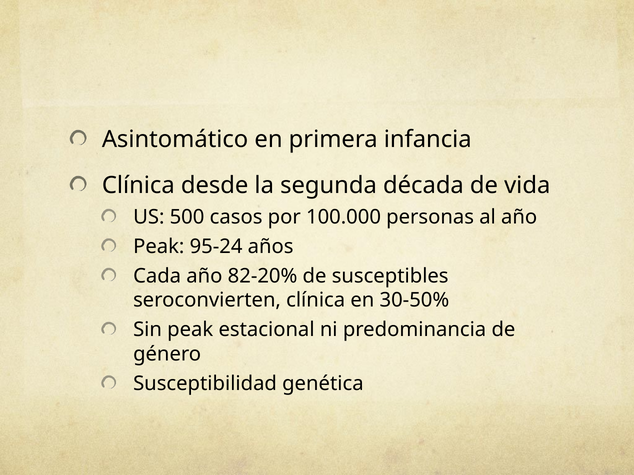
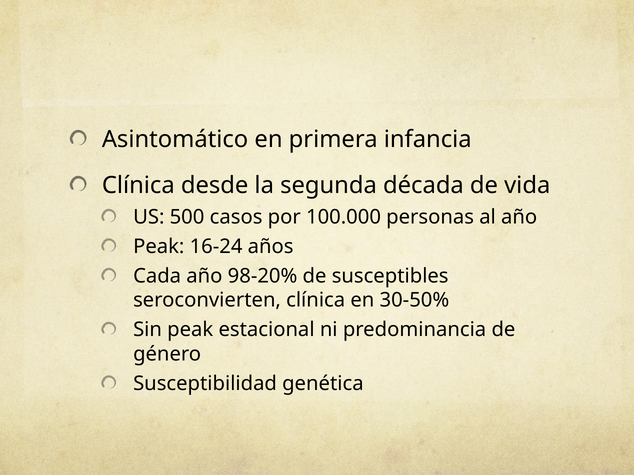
95-24: 95-24 -> 16-24 (216, 247)
82-20%: 82-20% -> 98-20% (263, 276)
